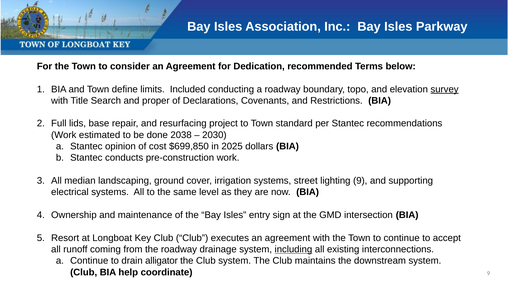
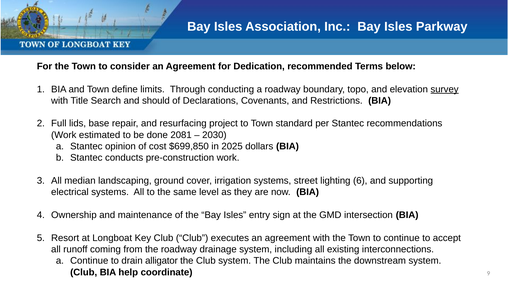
Included: Included -> Through (188, 89)
proper: proper -> should (156, 101)
2038: 2038 -> 2081 (181, 135)
lighting 9: 9 -> 6 (360, 181)
including underline: present -> none (293, 249)
